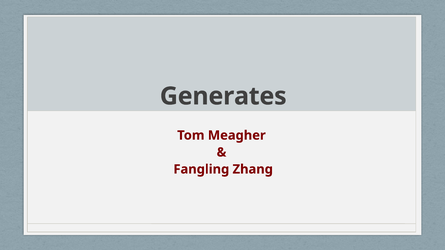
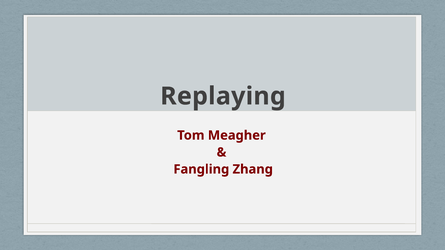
Generates: Generates -> Replaying (223, 96)
